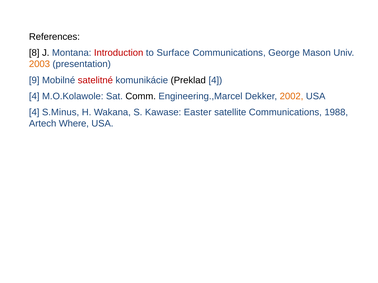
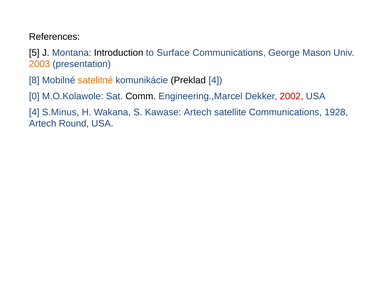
8: 8 -> 5 (34, 53)
Introduction colour: red -> black (119, 53)
9: 9 -> 8 (34, 80)
satelitné colour: red -> orange (95, 80)
4: 4 -> 0 (34, 96)
2002 colour: orange -> red (292, 96)
Kawase Easter: Easter -> Artech (198, 112)
1988: 1988 -> 1928 (336, 112)
Where: Where -> Round (74, 124)
